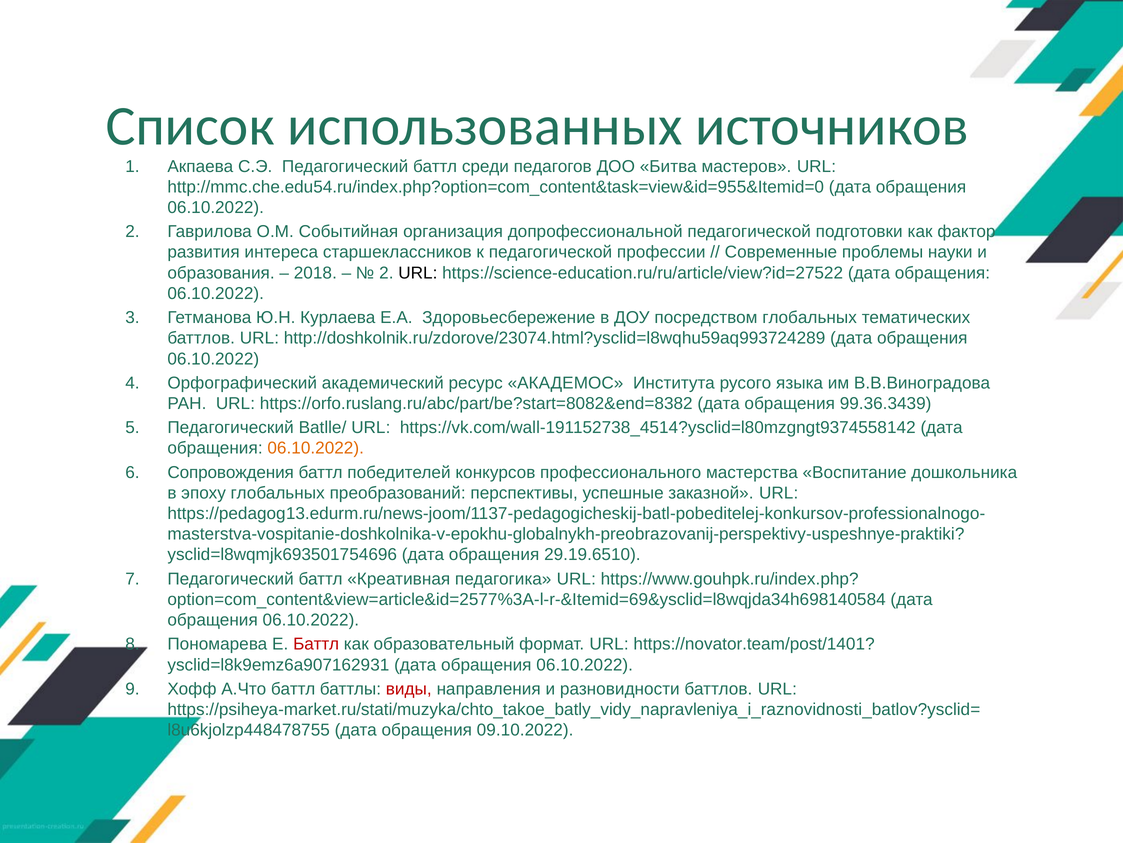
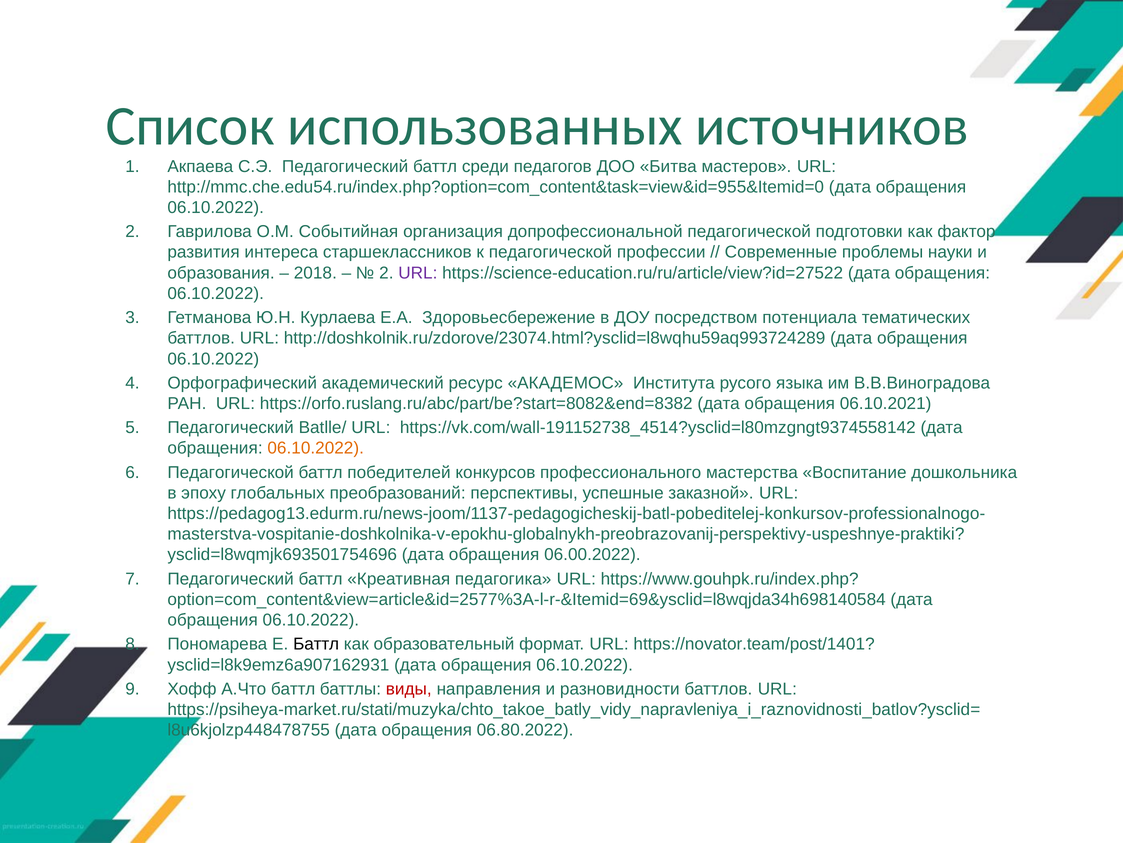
URL colour: black -> purple (418, 273)
посредством глобальных: глобальных -> потенциала (810, 317)
99.36.3439: 99.36.3439 -> 06.10.2021 (886, 403)
Сопровождения: Сопровождения -> Педагогической (231, 472)
29.19.6510: 29.19.6510 -> 06.00.2022 (592, 554)
Баттл colour: red -> black (316, 644)
09.10.2022: 09.10.2022 -> 06.80.2022 (525, 730)
